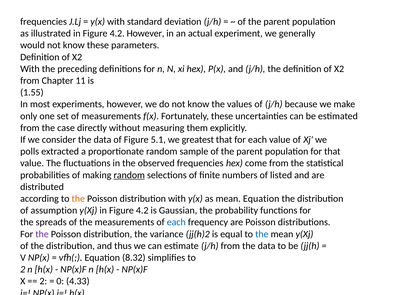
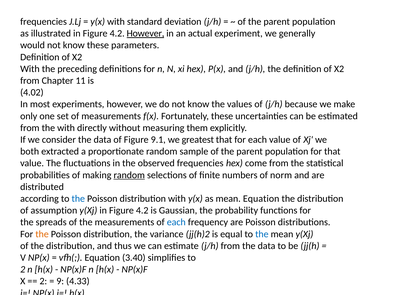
However underline: none -> present (145, 33)
1.55: 1.55 -> 4.02 (32, 92)
the case: case -> with (66, 128)
5.1: 5.1 -> 9.1 (158, 140)
polls: polls -> both (30, 151)
listed: listed -> norm (281, 175)
the colour: orange -> blue (78, 198)
the colour: purple -> orange (42, 234)
8.32: 8.32 -> 3.40 (134, 257)
0: 0 -> 9 (60, 281)
